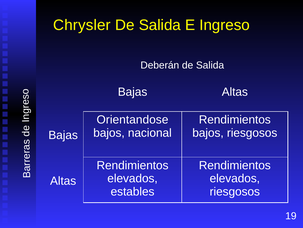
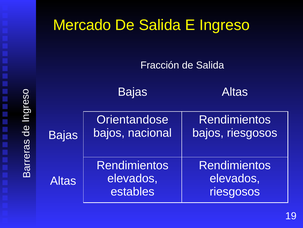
Chrysler: Chrysler -> Mercado (82, 25)
Deberán: Deberán -> Fracción (160, 65)
